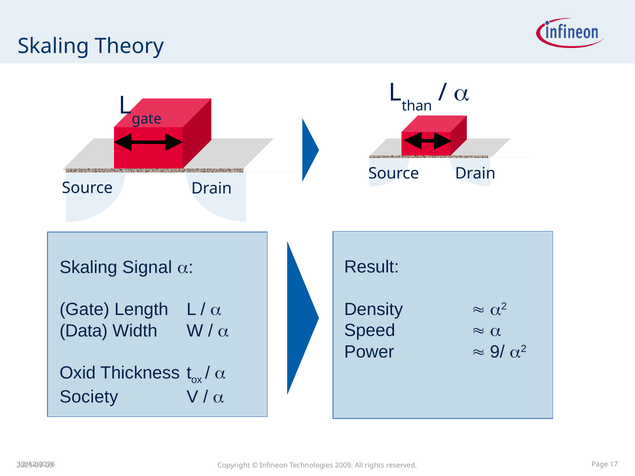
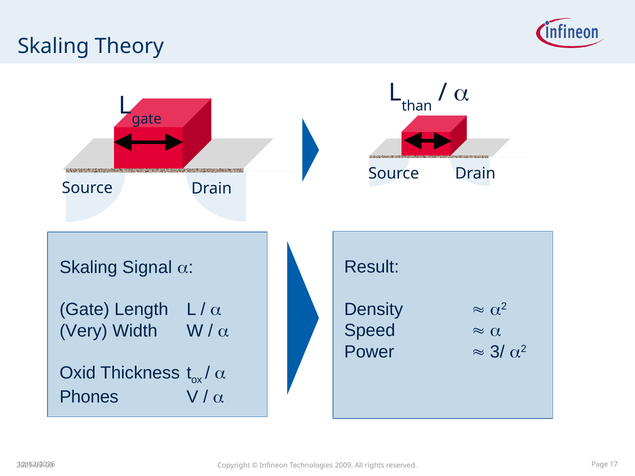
Data: Data -> Very (83, 331)
9/: 9/ -> 3/ (497, 352)
Society: Society -> Phones (89, 397)
